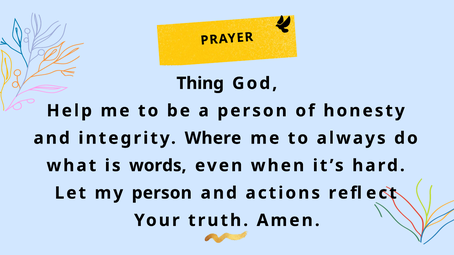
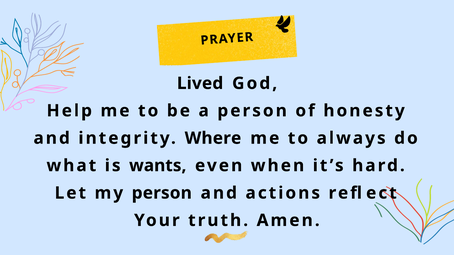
Thing: Thing -> Lived (200, 83)
words: words -> wants (158, 166)
